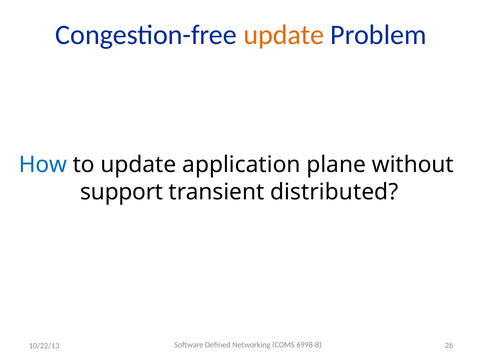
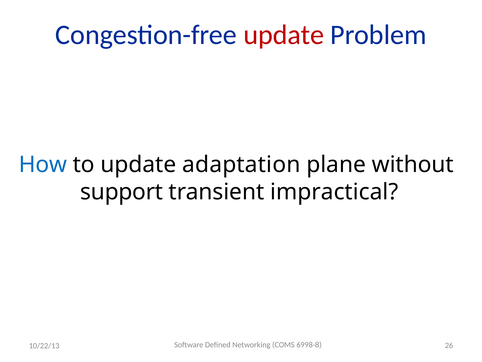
update colour: orange -> red (284, 35)
application: application -> adaptation (241, 164)
distributed: distributed -> impractical (334, 192)
